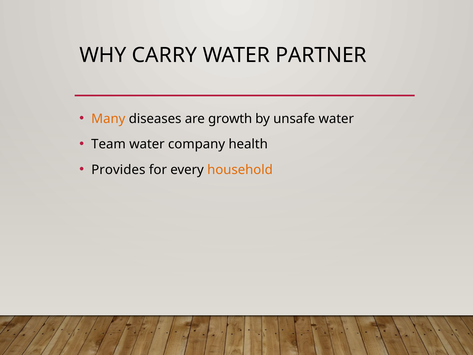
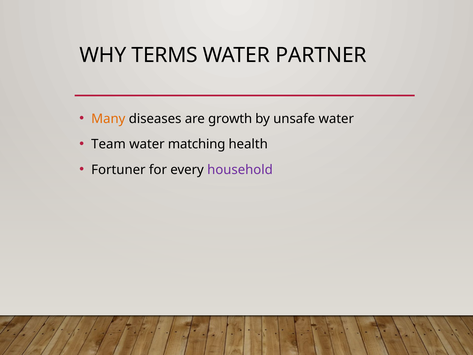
CARRY: CARRY -> TERMS (165, 55)
company: company -> matching (197, 144)
Provides: Provides -> Fortuner (118, 170)
household colour: orange -> purple (240, 170)
